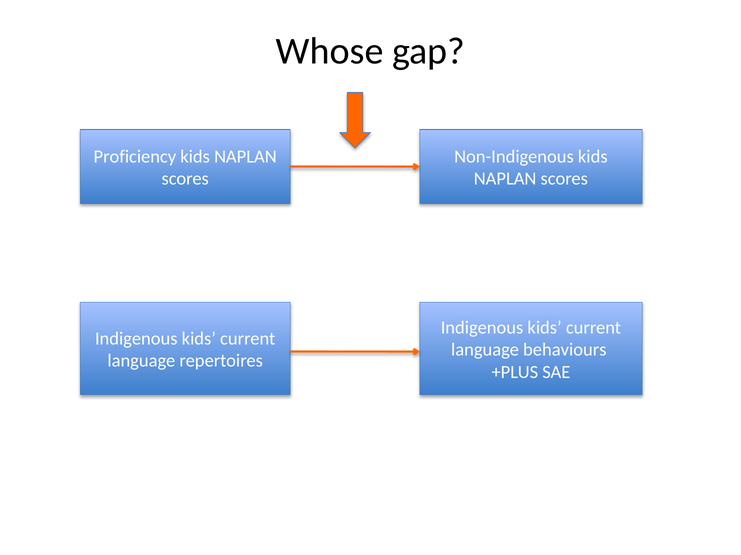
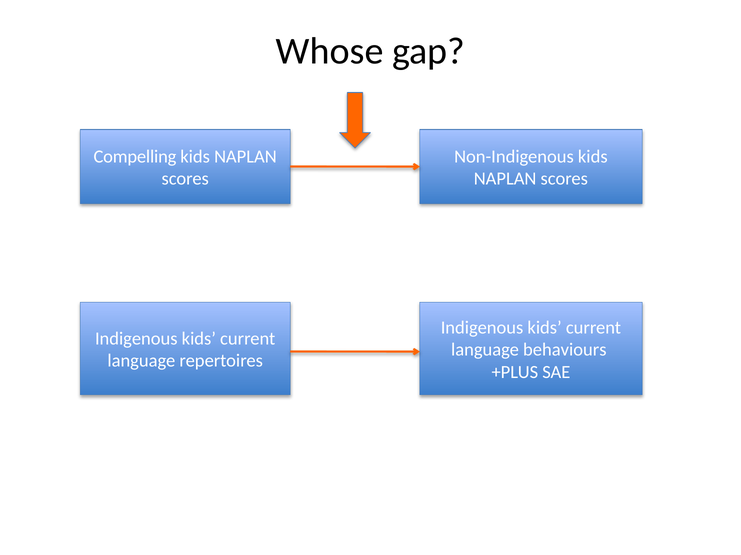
Proficiency: Proficiency -> Compelling (135, 157)
